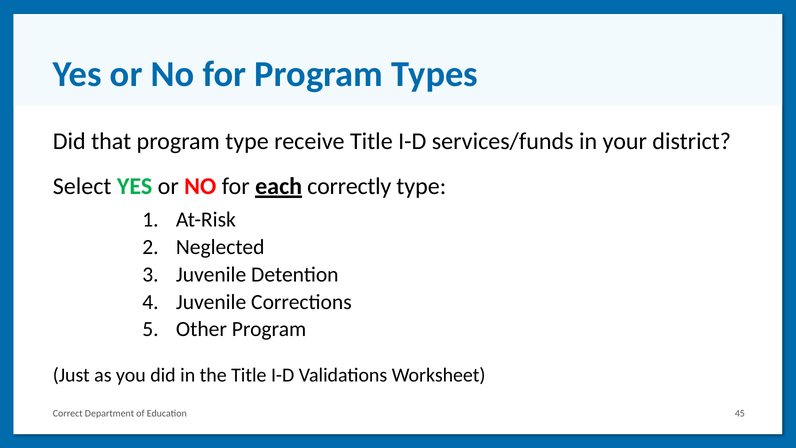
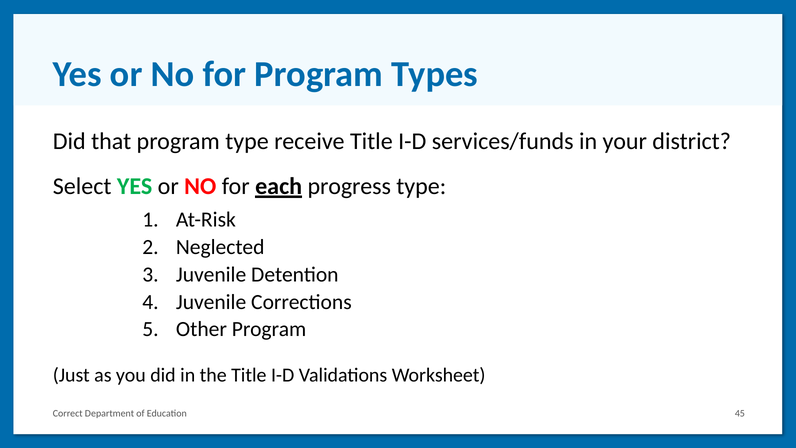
correctly: correctly -> progress (349, 186)
